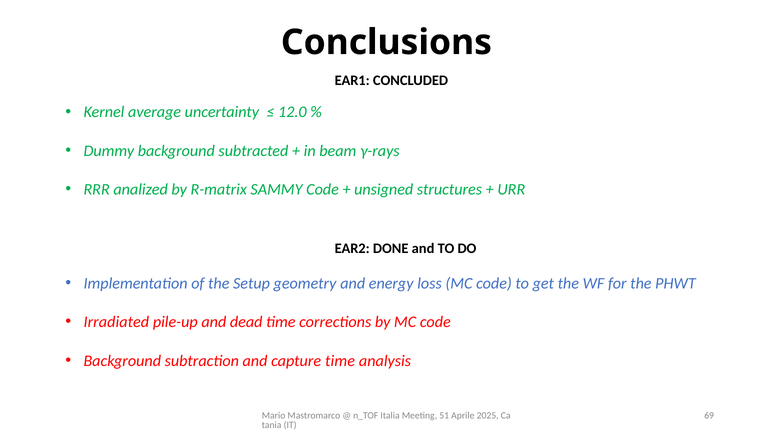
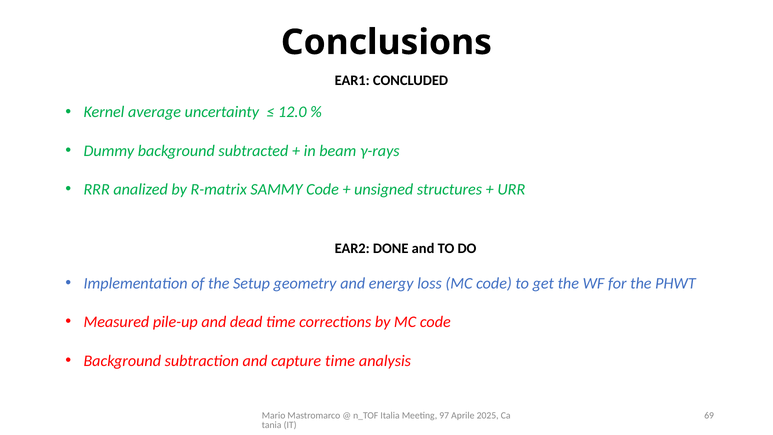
Irradiated: Irradiated -> Measured (116, 322)
51: 51 -> 97 (444, 415)
